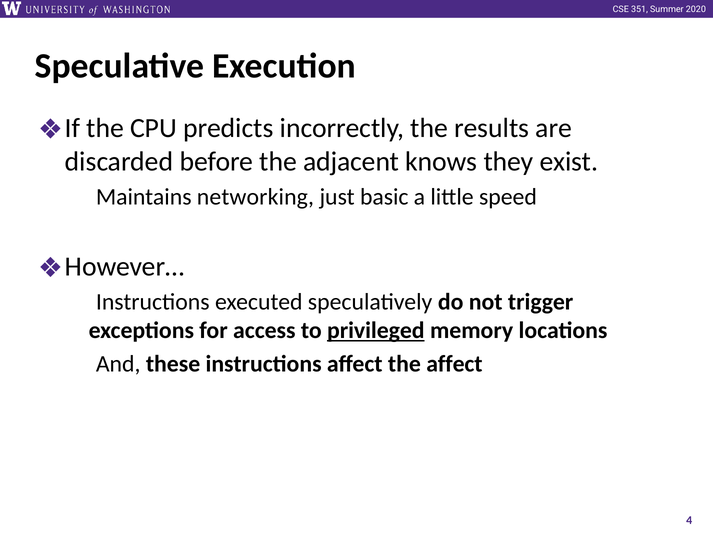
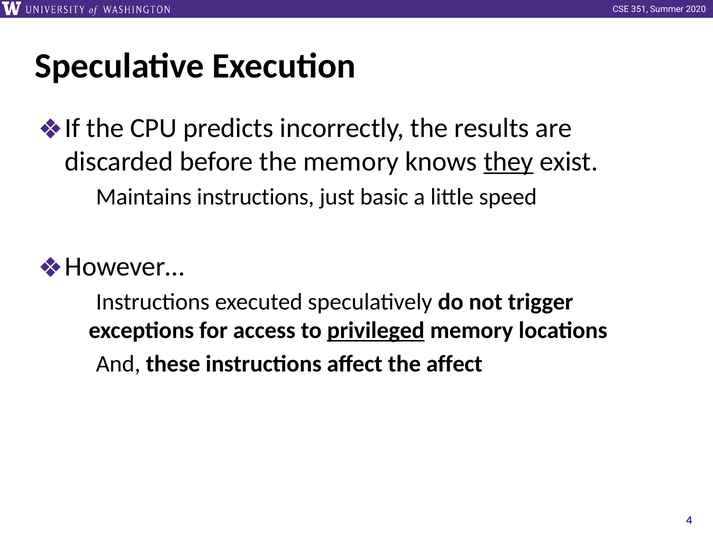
the adjacent: adjacent -> memory (351, 162)
they underline: none -> present (508, 162)
networking: networking -> instructions (256, 197)
